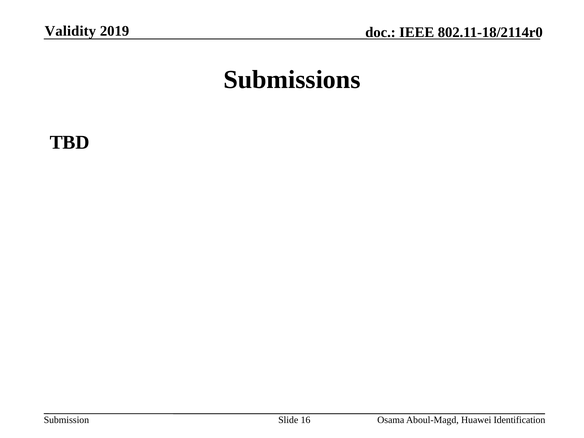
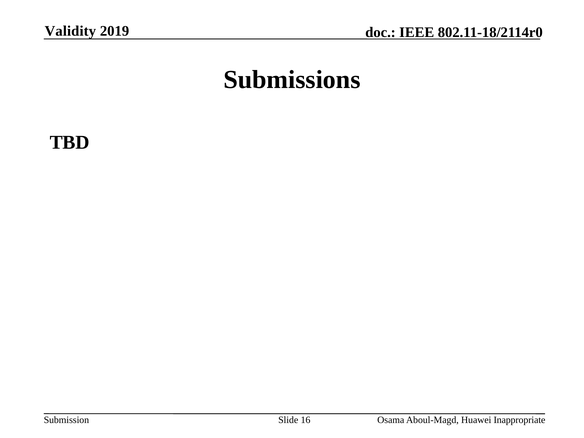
Identification: Identification -> Inappropriate (519, 420)
